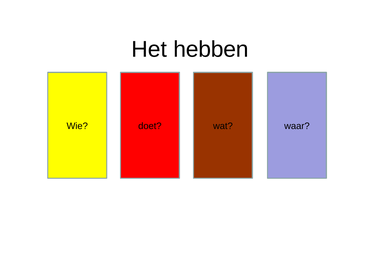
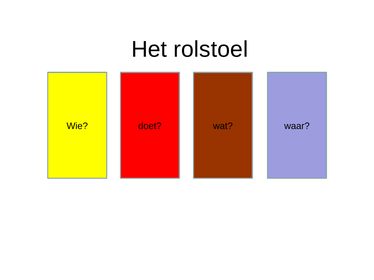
hebben: hebben -> rolstoel (211, 49)
